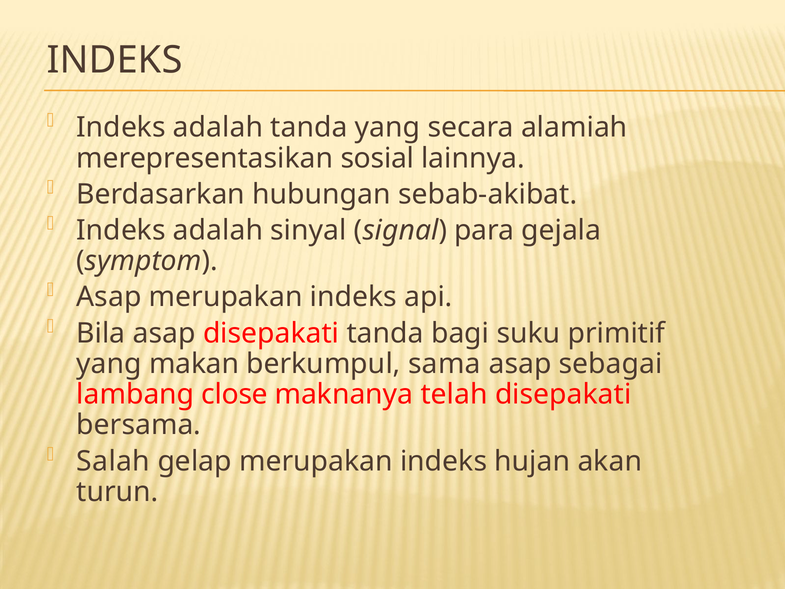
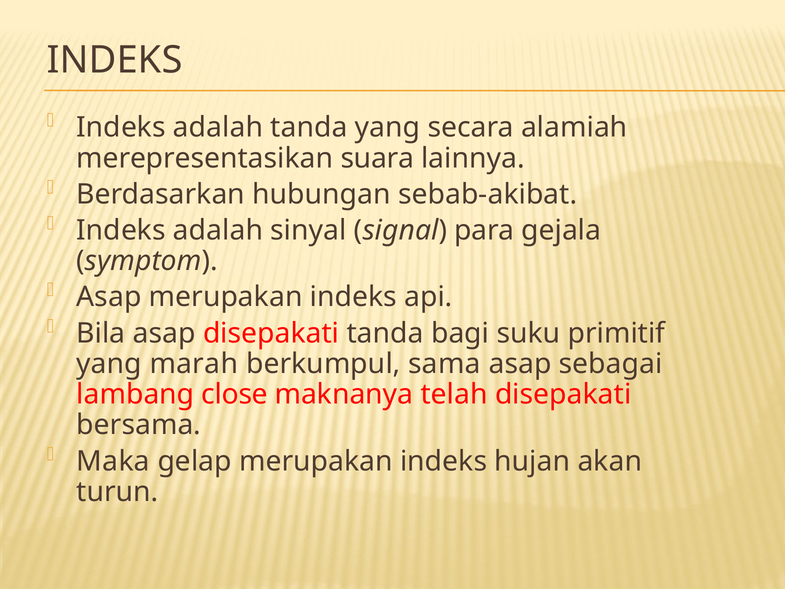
sosial: sosial -> suara (377, 158)
makan: makan -> marah (194, 364)
Salah: Salah -> Maka (113, 461)
